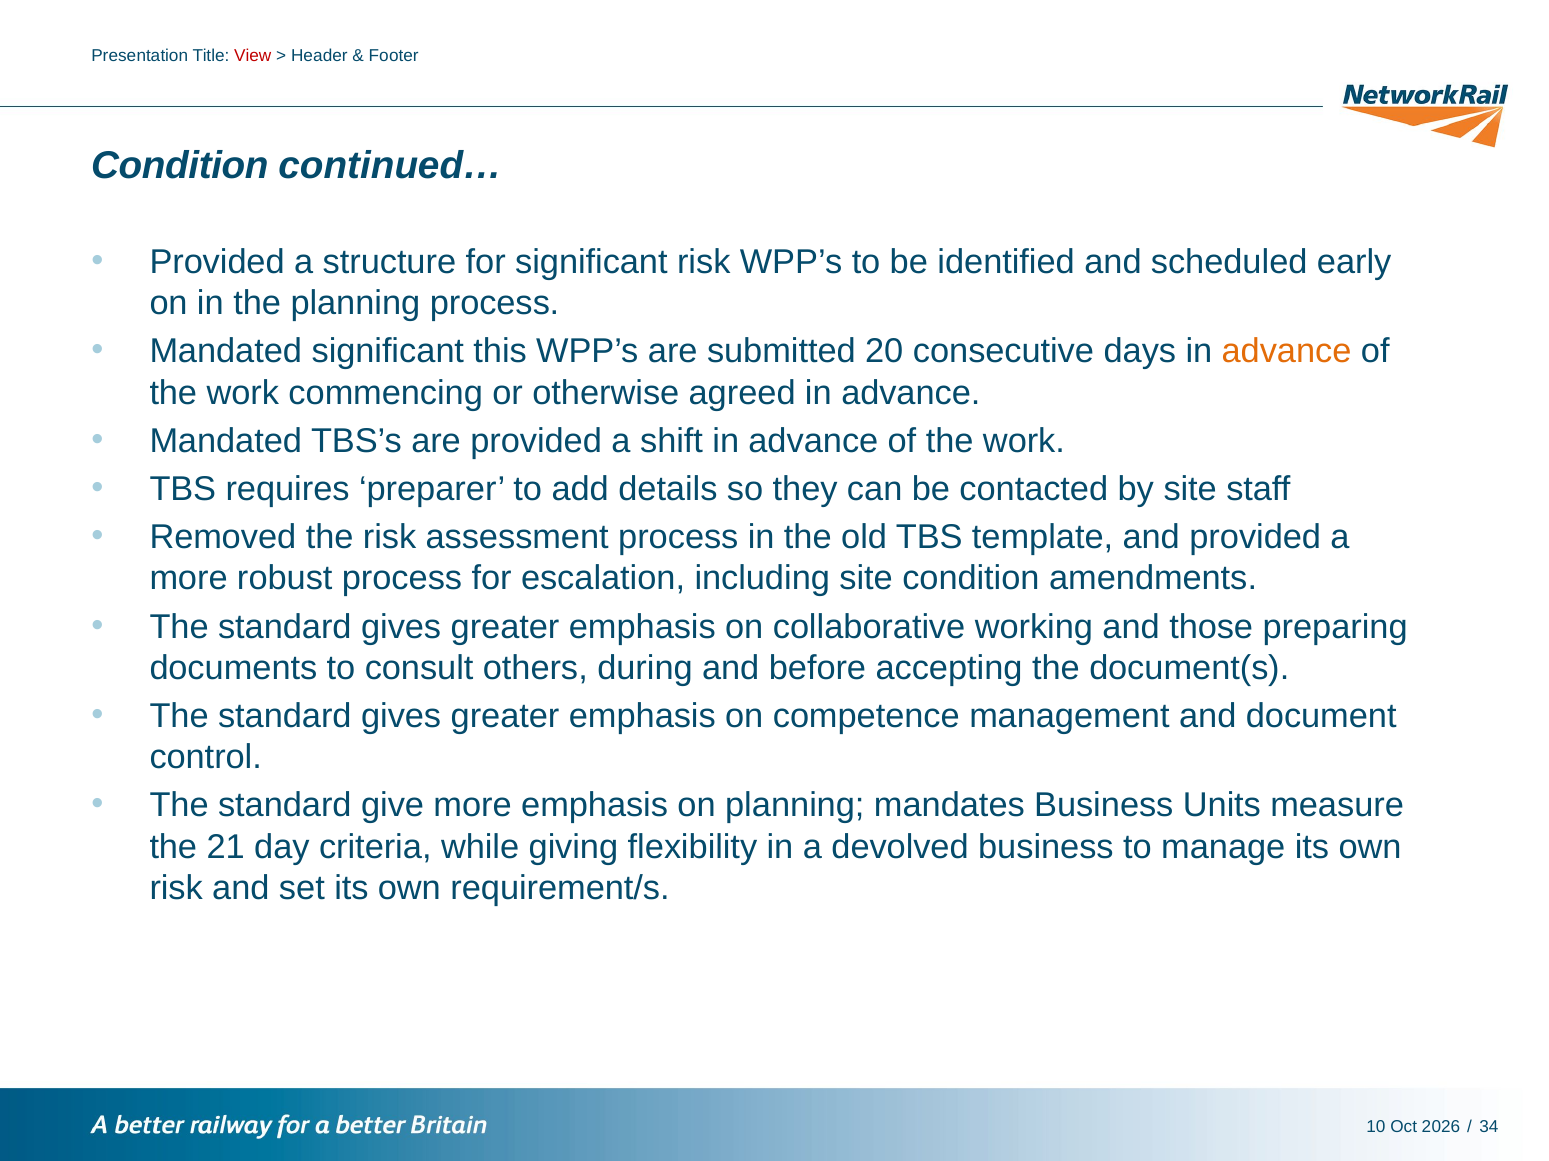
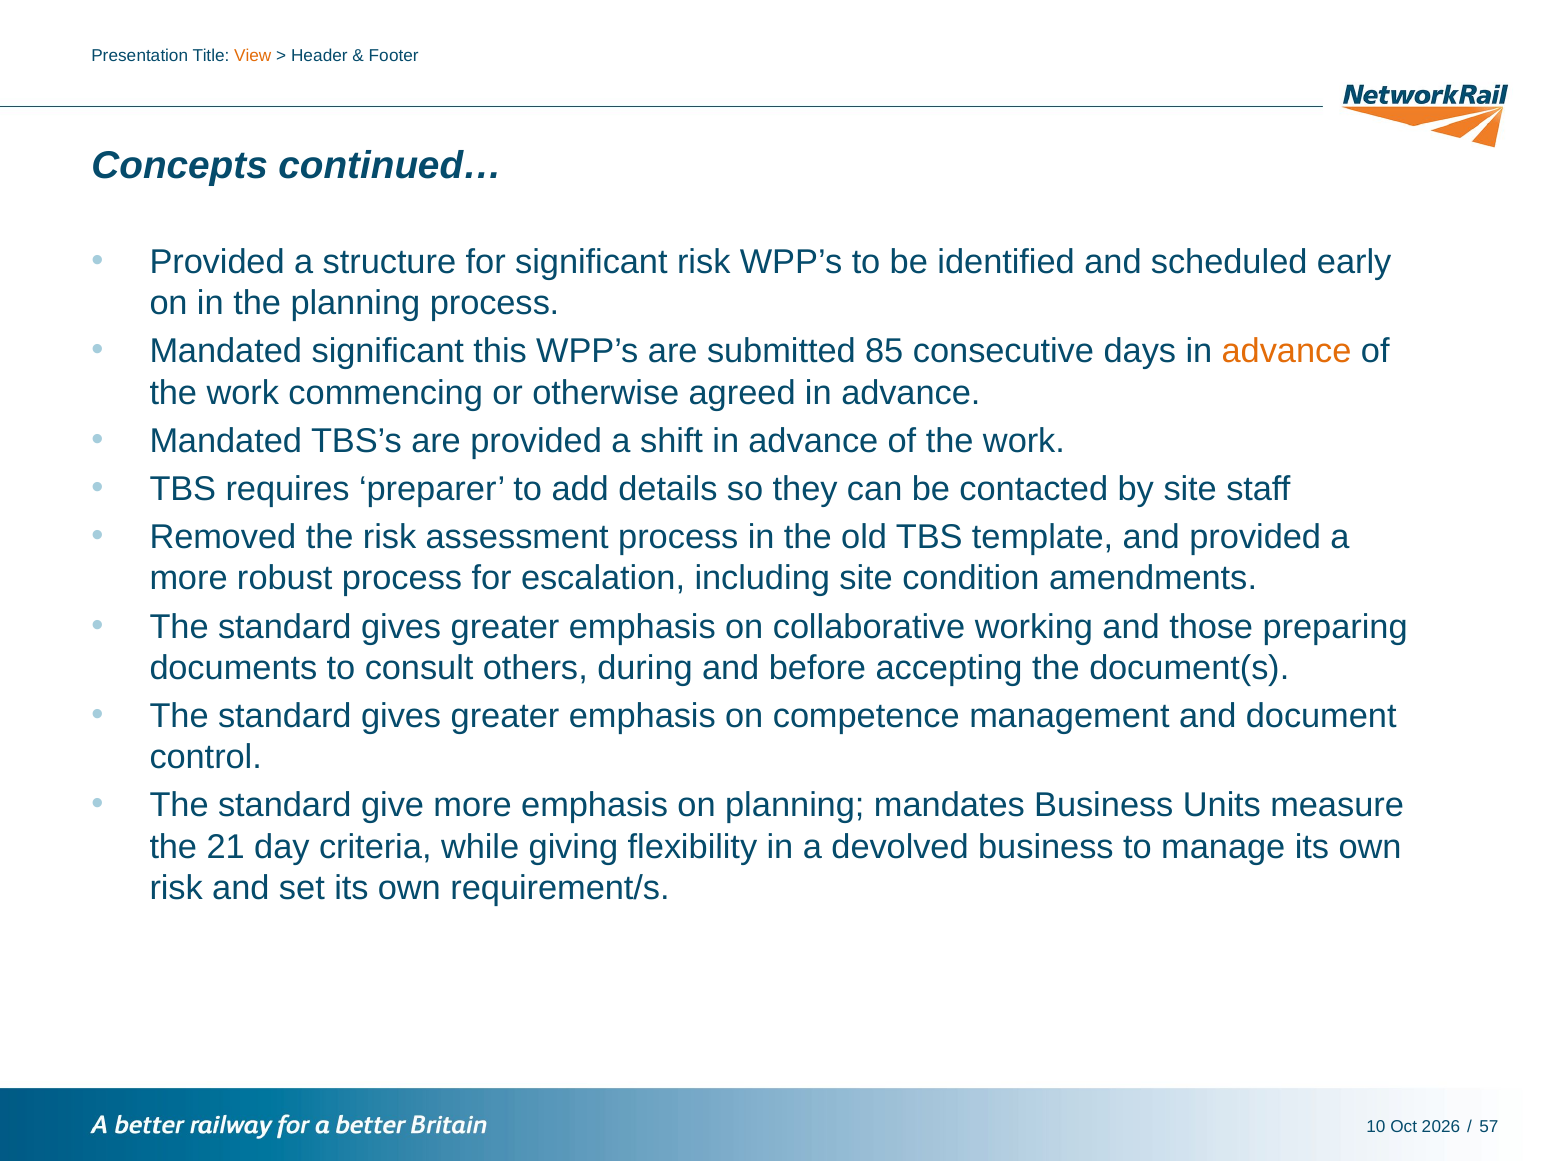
View colour: red -> orange (253, 56)
Condition: Condition -> Concepts (180, 166)
20: 20 -> 85 (884, 352)
34: 34 -> 57 (1489, 1128)
